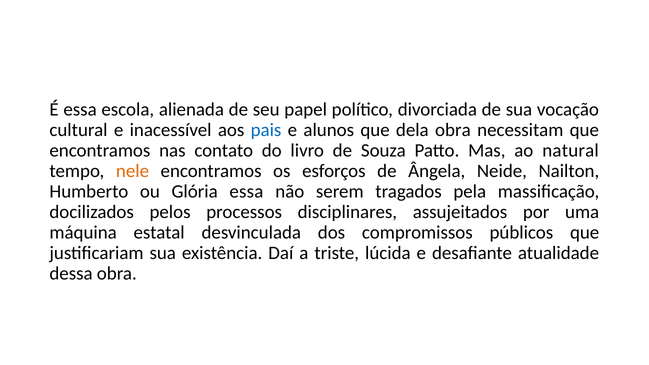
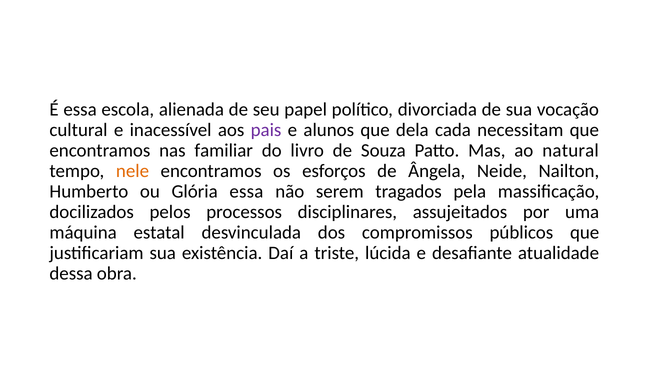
pais colour: blue -> purple (266, 130)
dela obra: obra -> cada (453, 130)
contato: contato -> familiar (224, 151)
